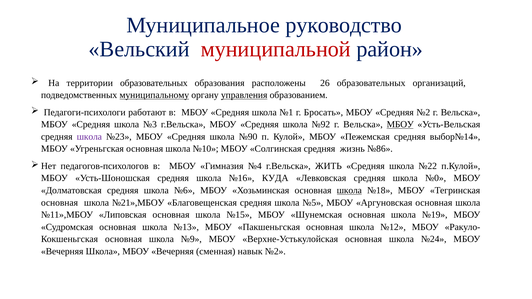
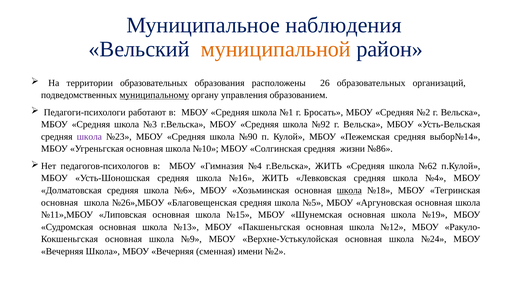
руководство: руководство -> наблюдения (344, 25)
муниципальной colour: red -> orange (276, 49)
управления underline: present -> none (244, 95)
МБОУ underline: present -> none (400, 125)
жизнь: жизнь -> жизни (352, 149)
№22: №22 -> №62 (428, 166)
№16 КУДА: КУДА -> ЖИТЬ (275, 178)
школа №0: №0 -> №4 (436, 178)
№21»,МБОУ: №21»,МБОУ -> №26»,МБОУ (138, 203)
навык: навык -> имени (250, 252)
